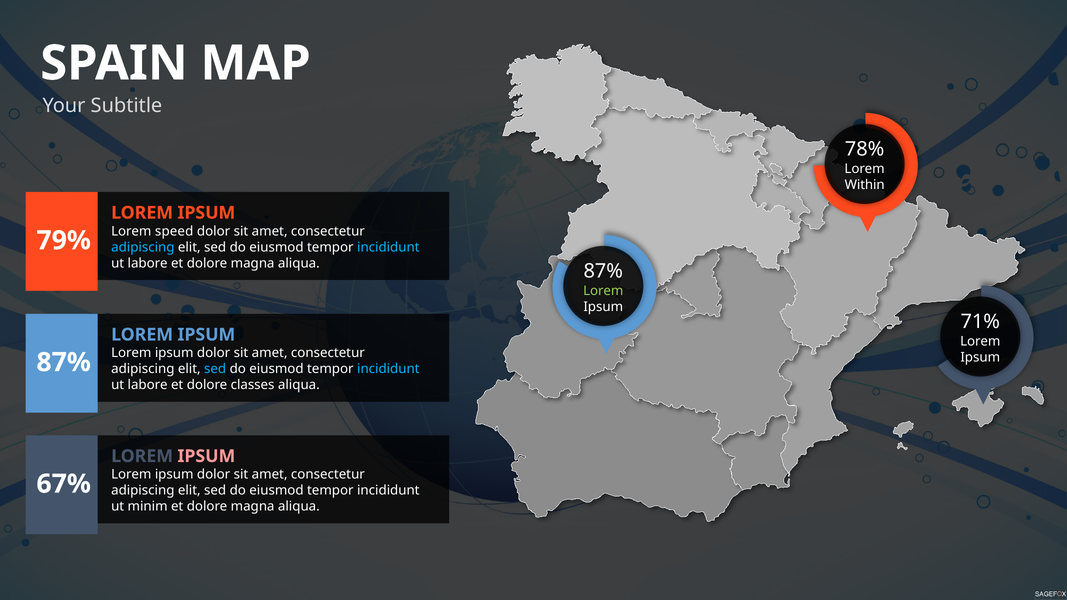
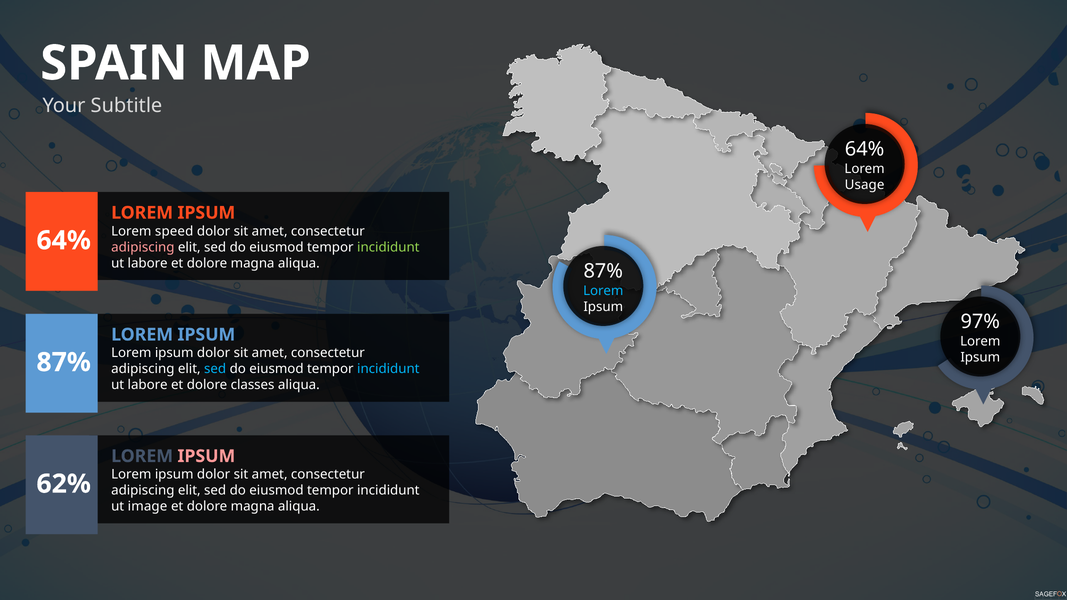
78%: 78% -> 64% (865, 149)
Within: Within -> Usage (865, 185)
79%: 79% -> 64% (64, 241)
adipiscing colour: light blue -> pink (143, 247)
incididunt colour: light blue -> light green (388, 247)
Lorem colour: light green -> light blue (603, 291)
71%: 71% -> 97% (980, 322)
67%: 67% -> 62% (64, 484)
minim: minim -> image (148, 507)
